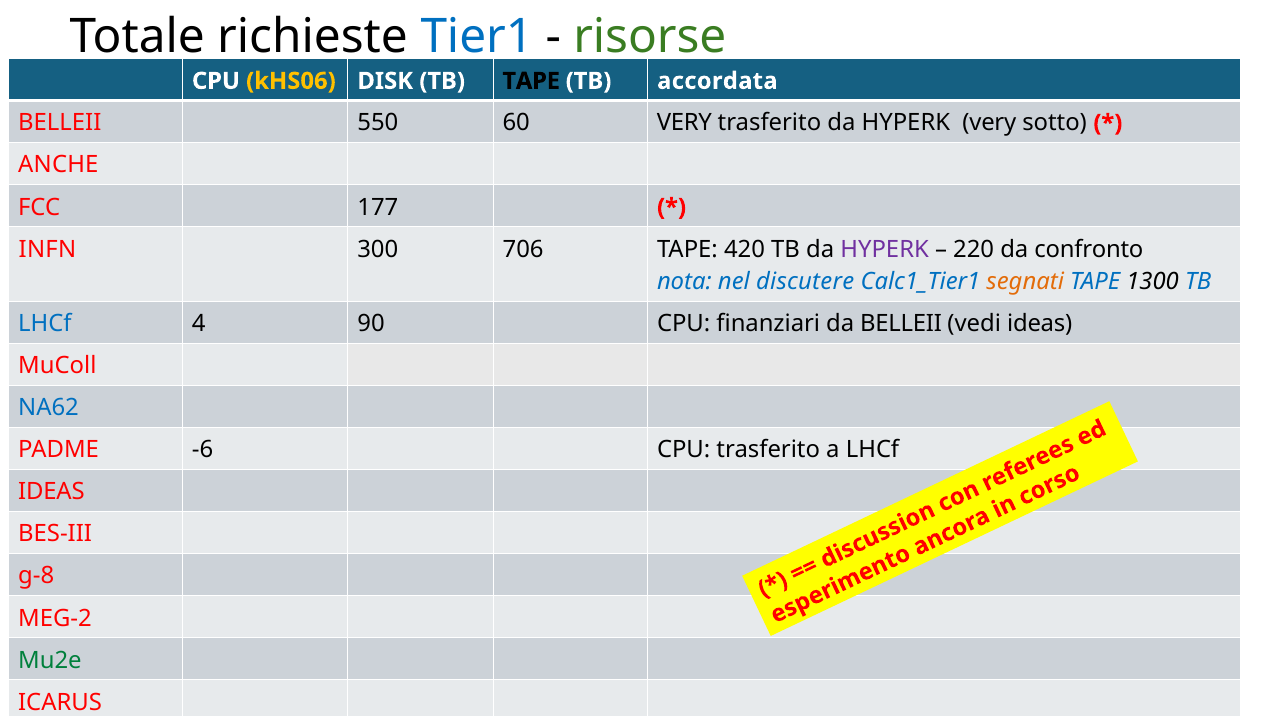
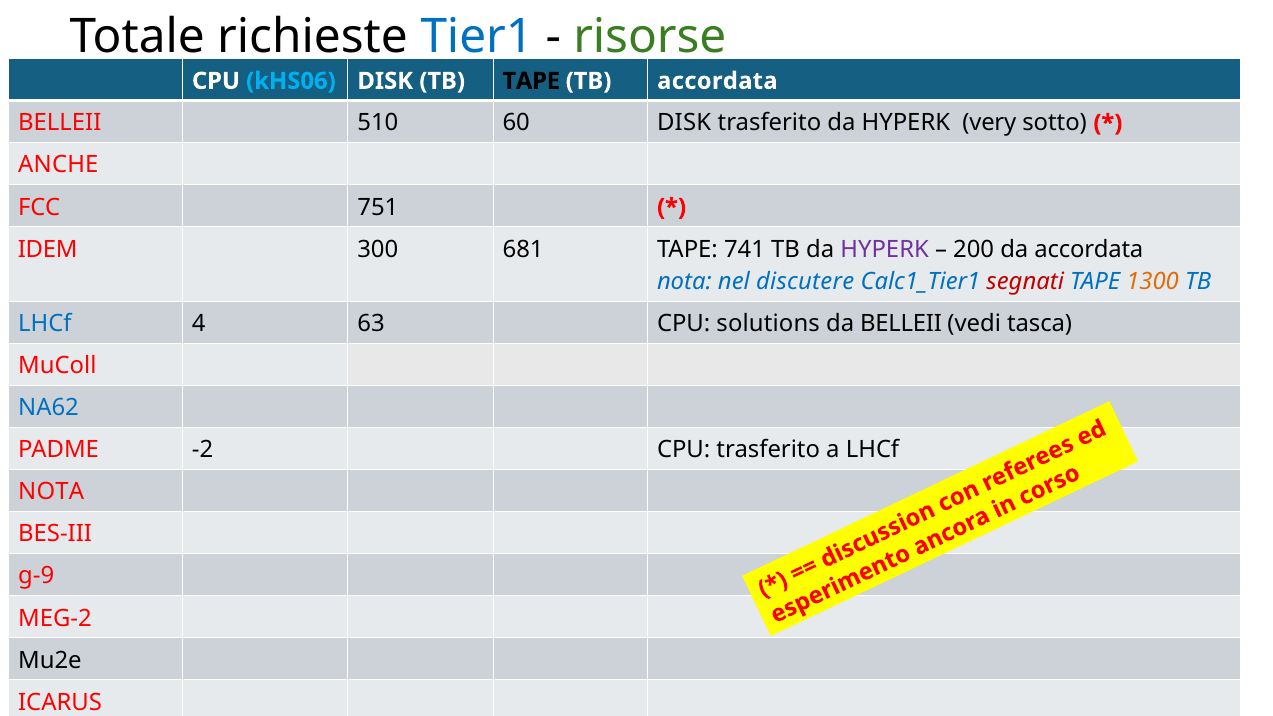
kHS06 colour: yellow -> light blue (291, 81)
550: 550 -> 510 (378, 123)
60 VERY: VERY -> DISK (684, 123)
177: 177 -> 751 (378, 207)
INFN: INFN -> IDEM (48, 249)
706: 706 -> 681 (523, 249)
420: 420 -> 741 (745, 249)
220: 220 -> 200 (974, 249)
da confronto: confronto -> accordata (1089, 249)
segnati colour: orange -> red (1025, 282)
1300 colour: black -> orange (1153, 282)
90: 90 -> 63 (371, 324)
finanziari: finanziari -> solutions (768, 324)
vedi ideas: ideas -> tasca (1040, 324)
-6: -6 -> -2 (203, 450)
IDEAS: IDEAS -> NOTA (51, 492)
g-8: g-8 -> g-9 (36, 576)
Mu2e colour: green -> black (50, 660)
